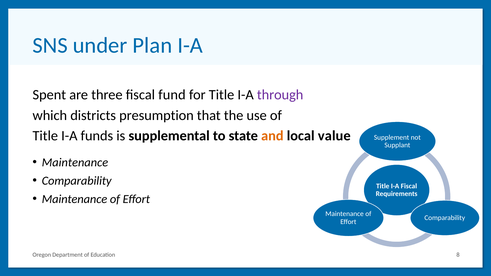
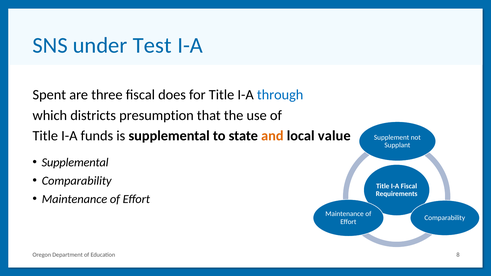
Plan: Plan -> Test (152, 46)
fund: fund -> does (172, 95)
through colour: purple -> blue (280, 95)
Maintenance: Maintenance -> Supplemental (75, 162)
